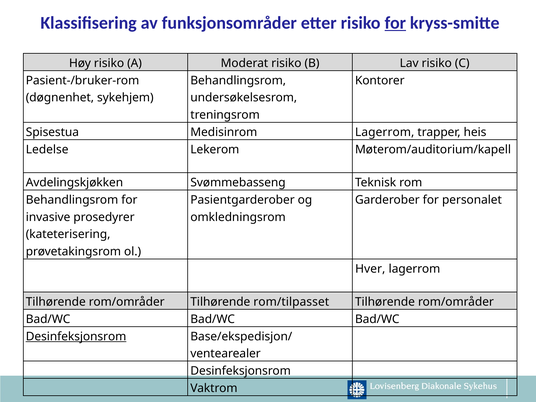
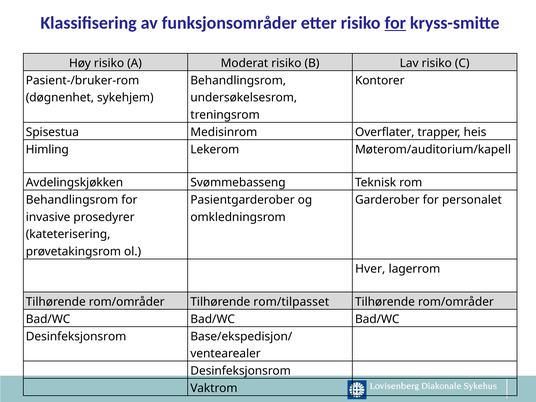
Medisinrom Lagerrom: Lagerrom -> Overflater (385, 132)
Ledelse: Ledelse -> Himling (47, 150)
Desinfeksjonsrom underline: present -> none (76, 336)
